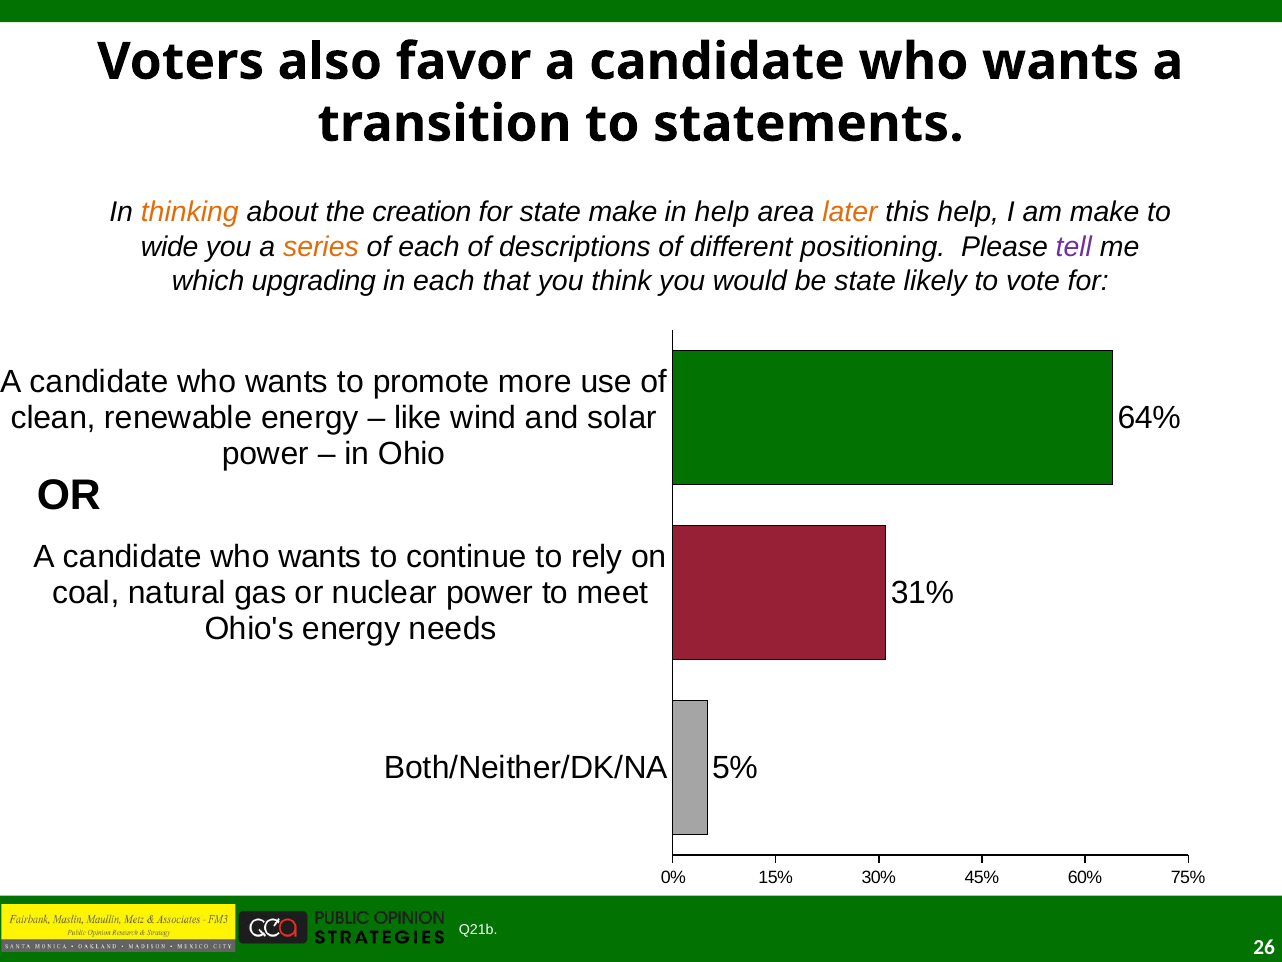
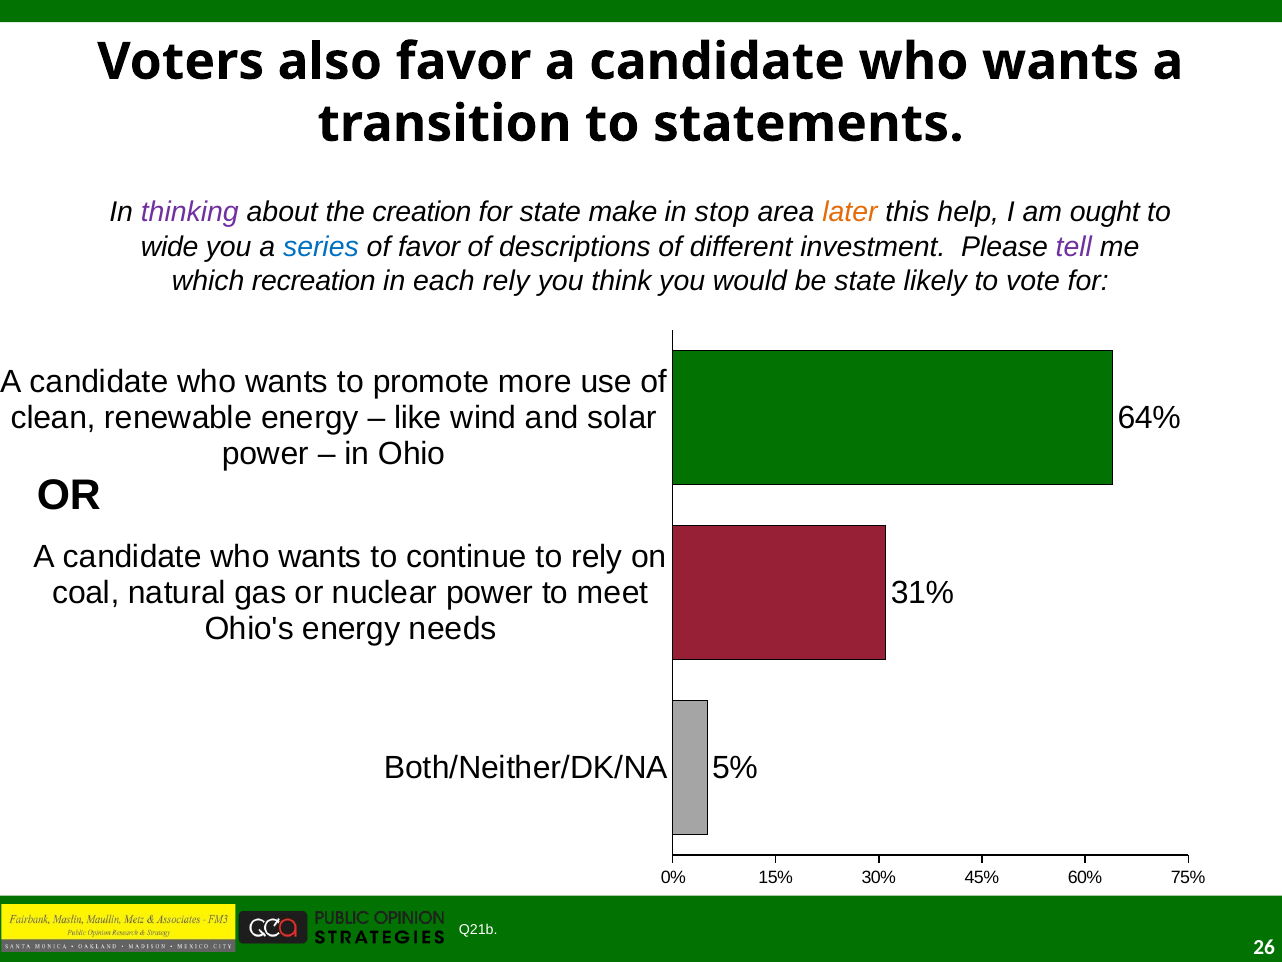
thinking colour: orange -> purple (190, 212)
in help: help -> stop (722, 212)
am make: make -> ought (1105, 212)
series colour: orange -> blue (321, 247)
of each: each -> favor (429, 247)
positioning: positioning -> investment (873, 247)
upgrading: upgrading -> recreation (314, 281)
each that: that -> rely (506, 281)
